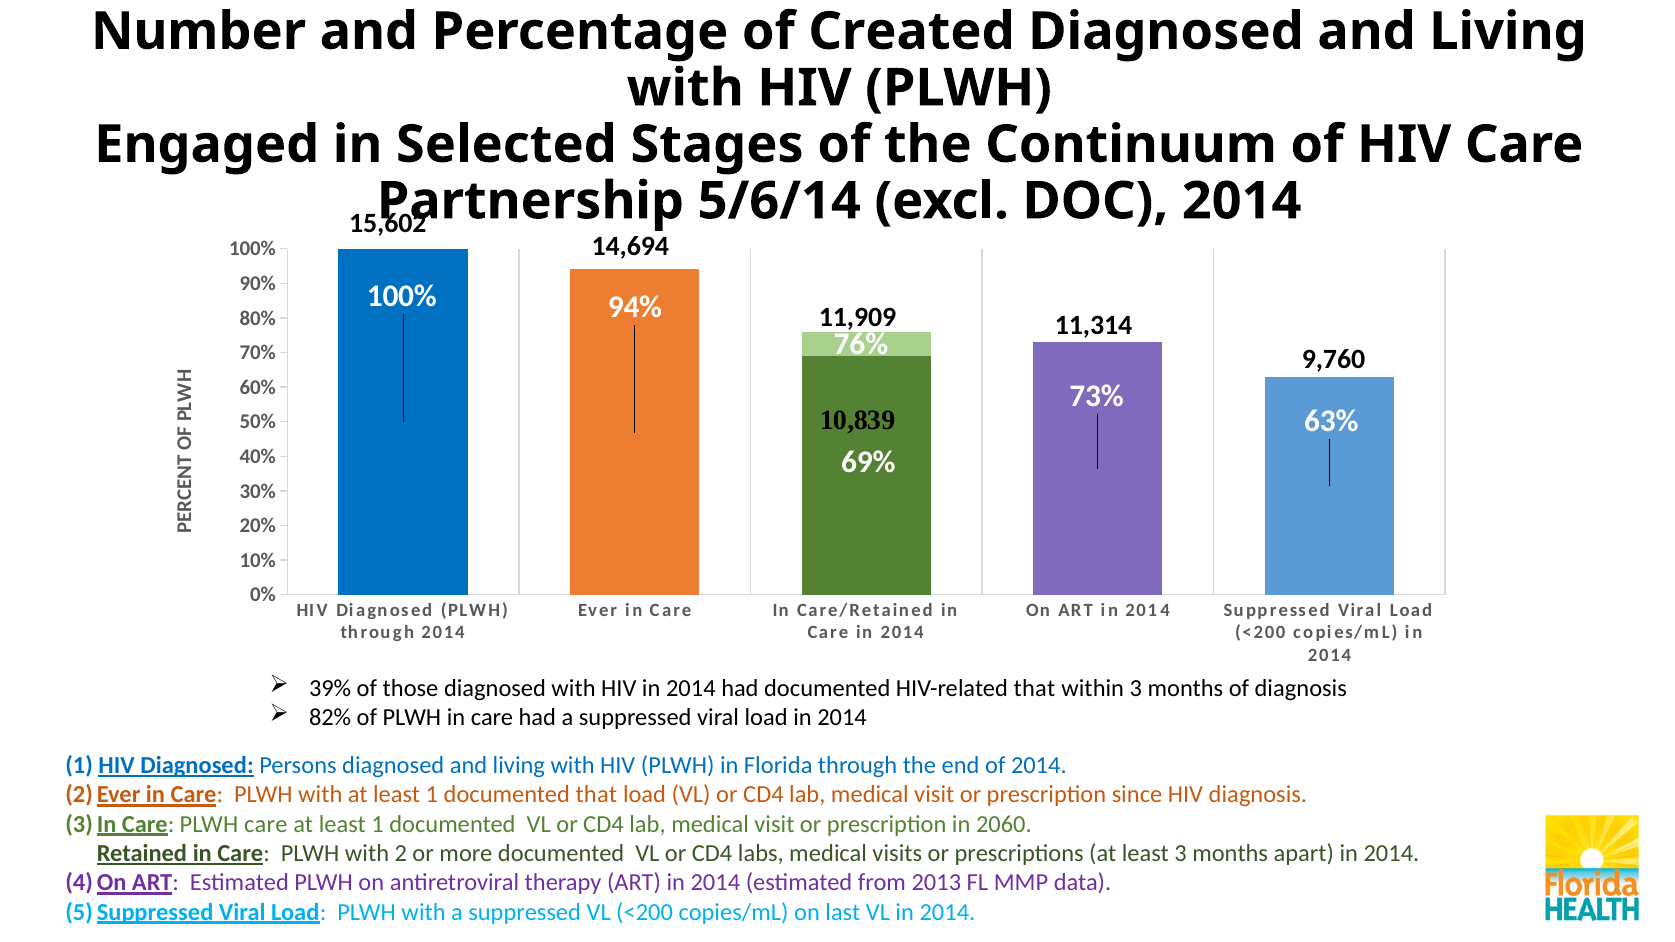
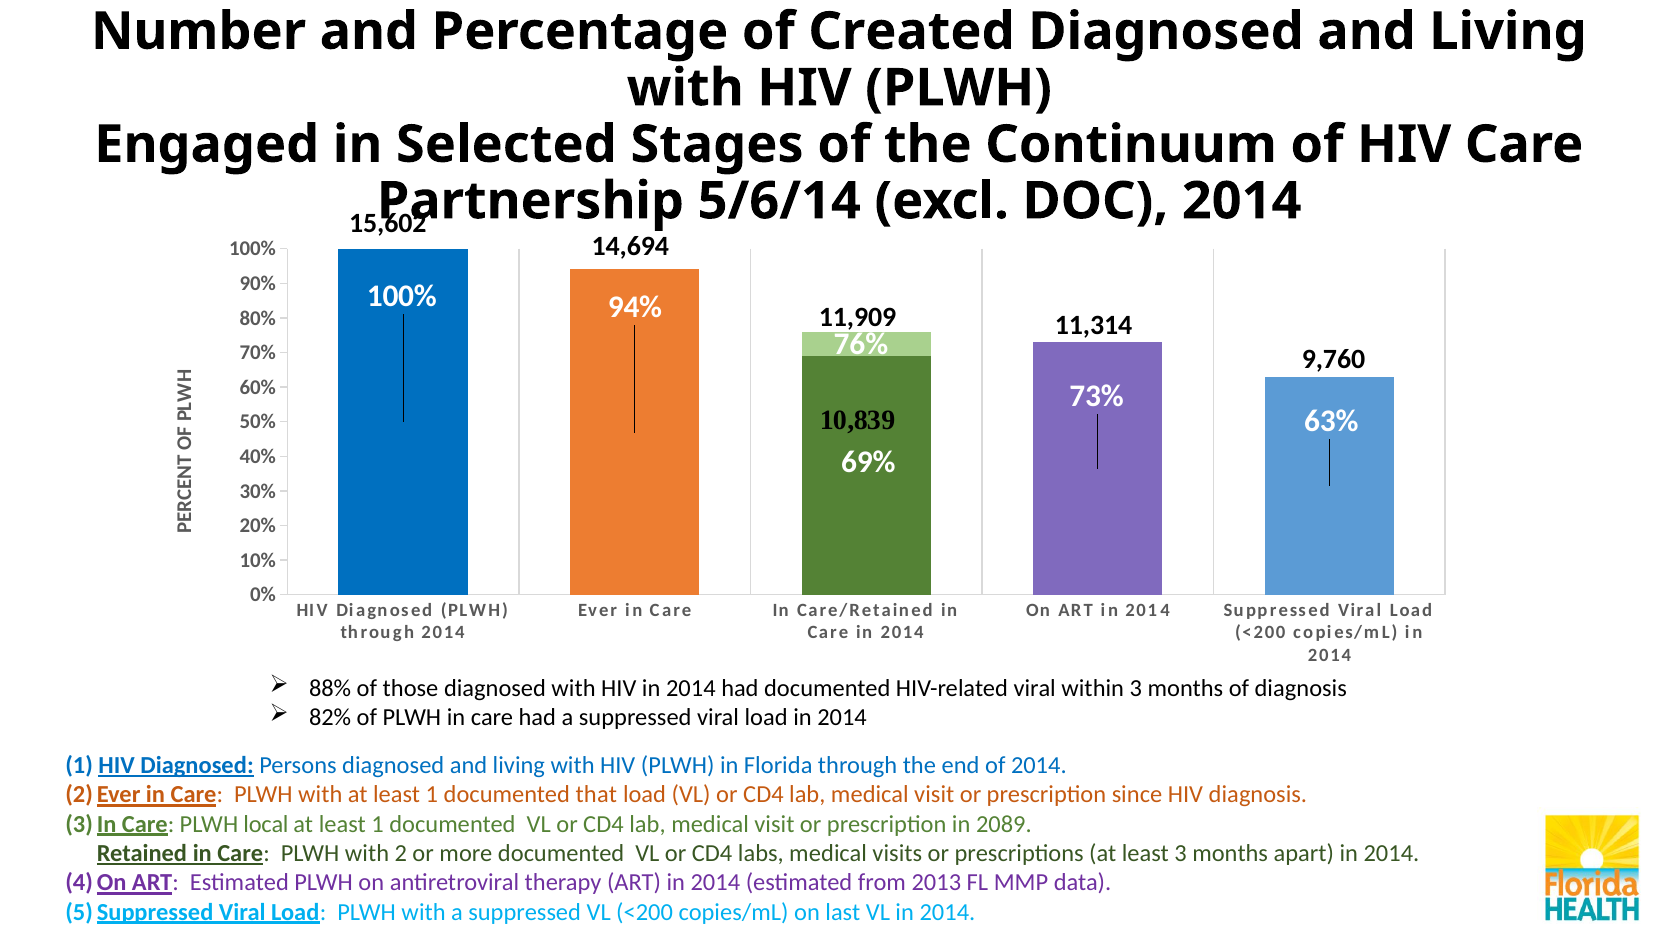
39%: 39% -> 88% (330, 688)
HIV-related that: that -> viral (1035, 688)
PLWH care: care -> local (266, 824)
2060: 2060 -> 2089 (1004, 824)
